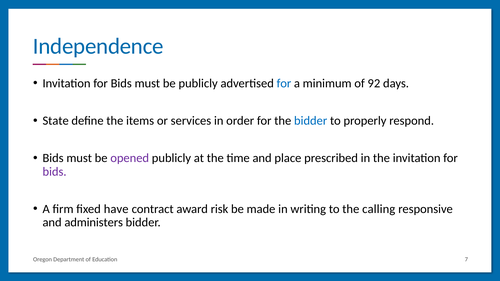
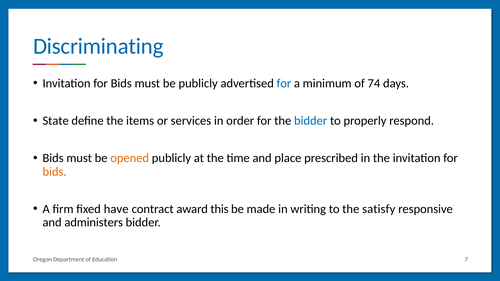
Independence: Independence -> Discriminating (98, 46)
92: 92 -> 74 (374, 83)
opened colour: purple -> orange (130, 158)
bids colour: purple -> orange (55, 172)
risk: risk -> this (220, 209)
calling: calling -> satisfy (379, 209)
